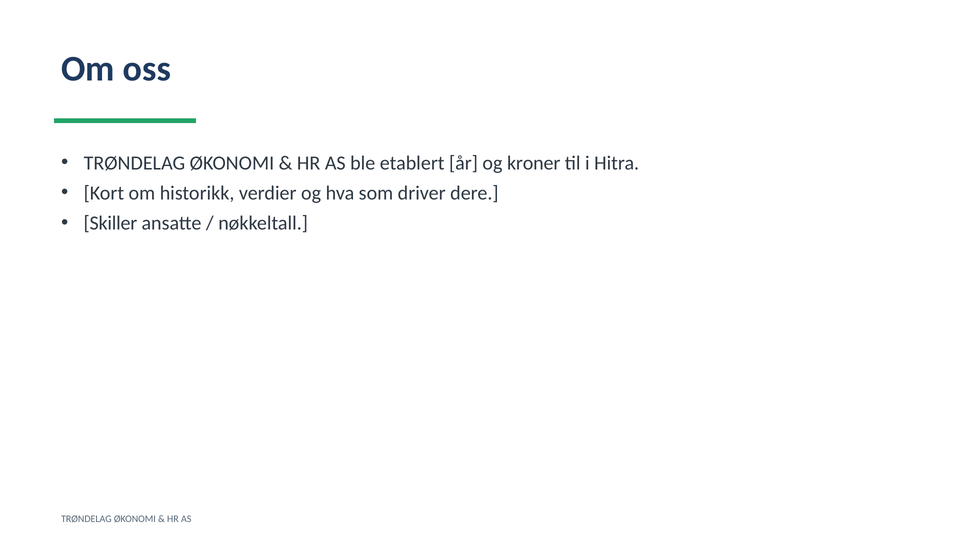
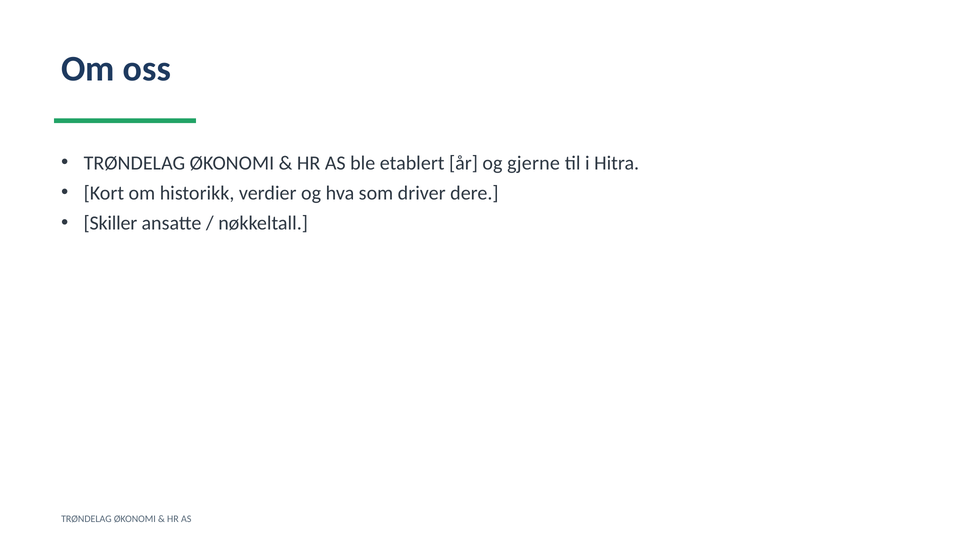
kroner: kroner -> gjerne (534, 163)
